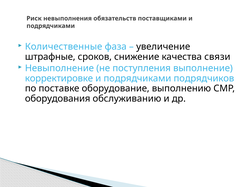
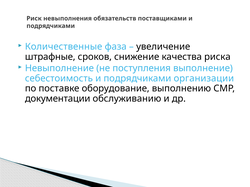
связи: связи -> риска (217, 57)
корректировке: корректировке -> себестоимость (59, 79)
подрядчиков: подрядчиков -> организации (204, 79)
оборудования: оборудования -> документации (58, 99)
